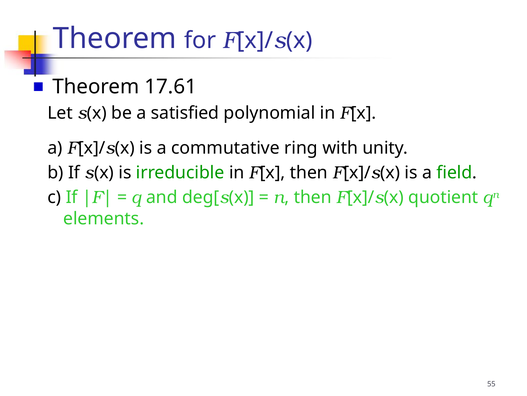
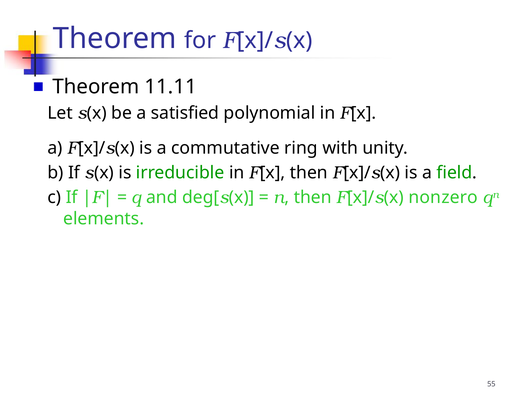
17.61: 17.61 -> 11.11 (171, 87)
quotient: quotient -> nonzero (443, 197)
